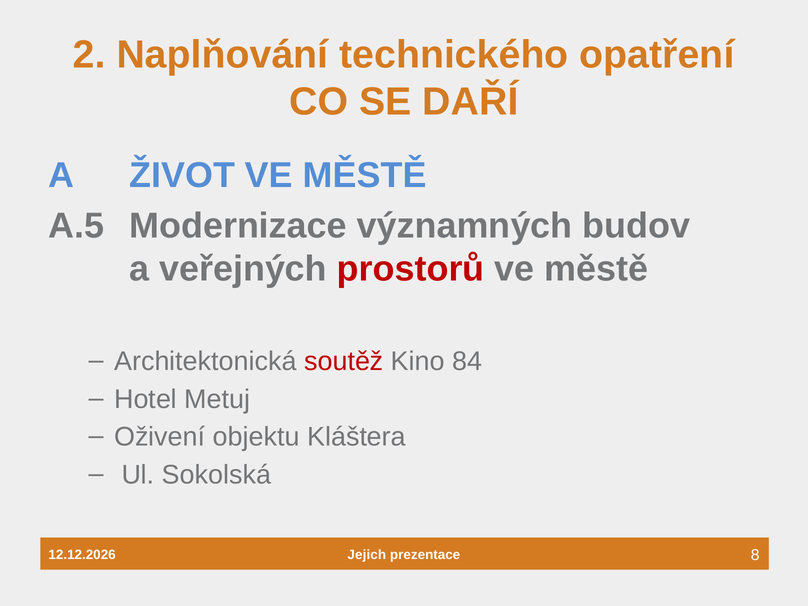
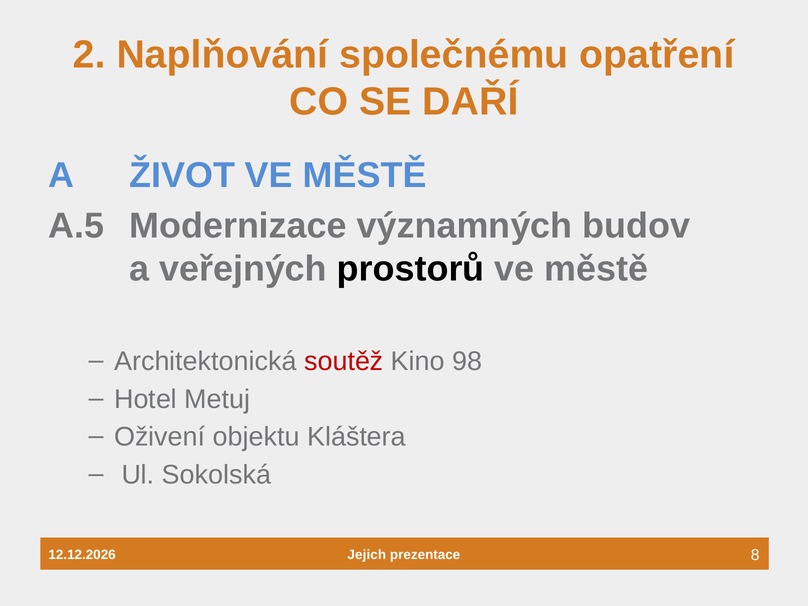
technického: technického -> společnému (454, 55)
prostorů colour: red -> black (411, 269)
84: 84 -> 98 (467, 362)
